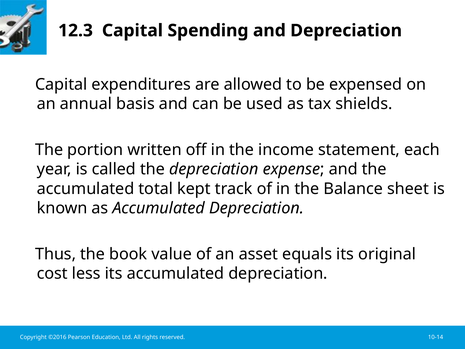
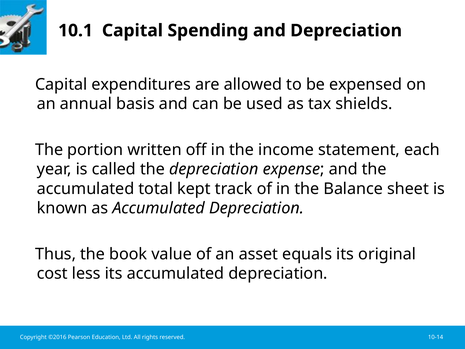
12.3: 12.3 -> 10.1 (76, 31)
